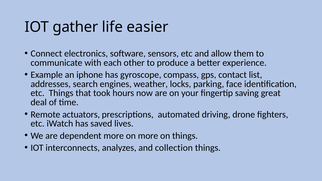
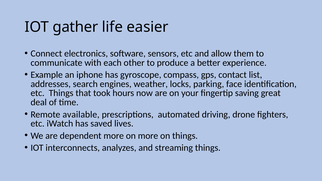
actuators: actuators -> available (81, 114)
collection: collection -> streaming (174, 148)
